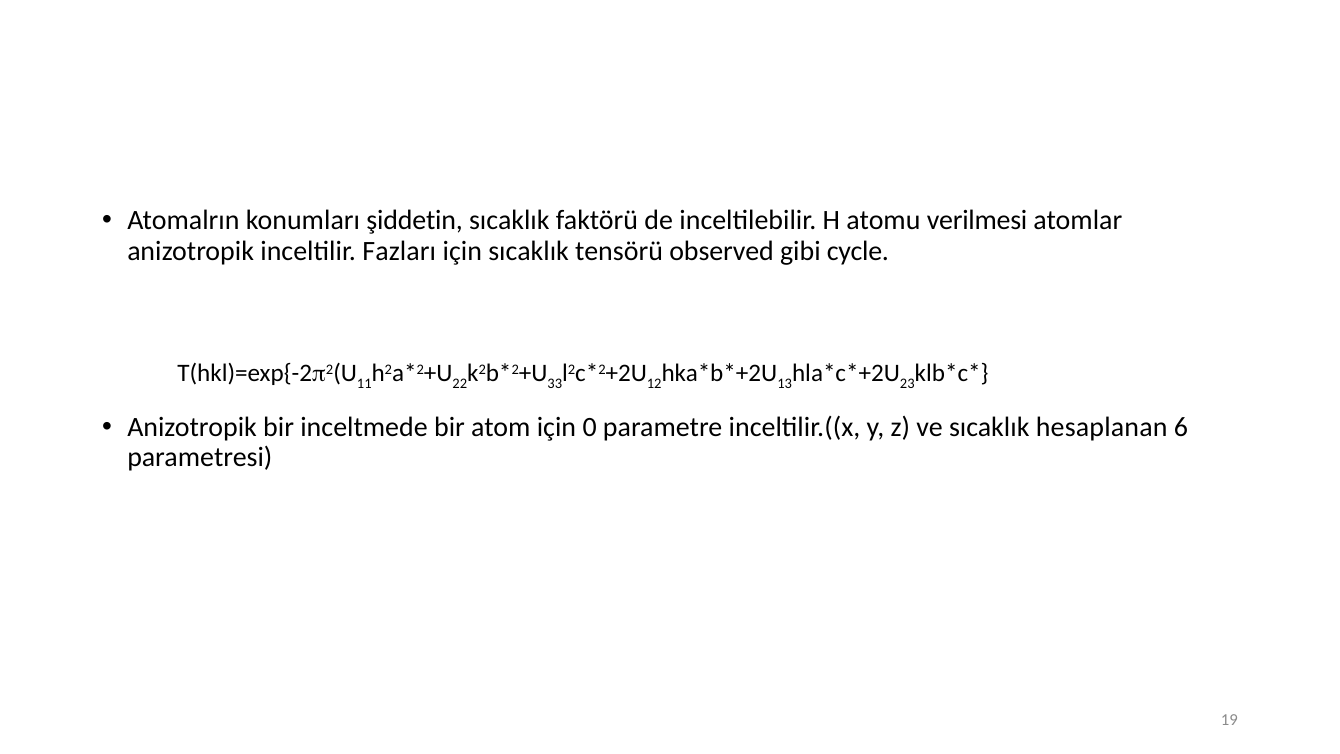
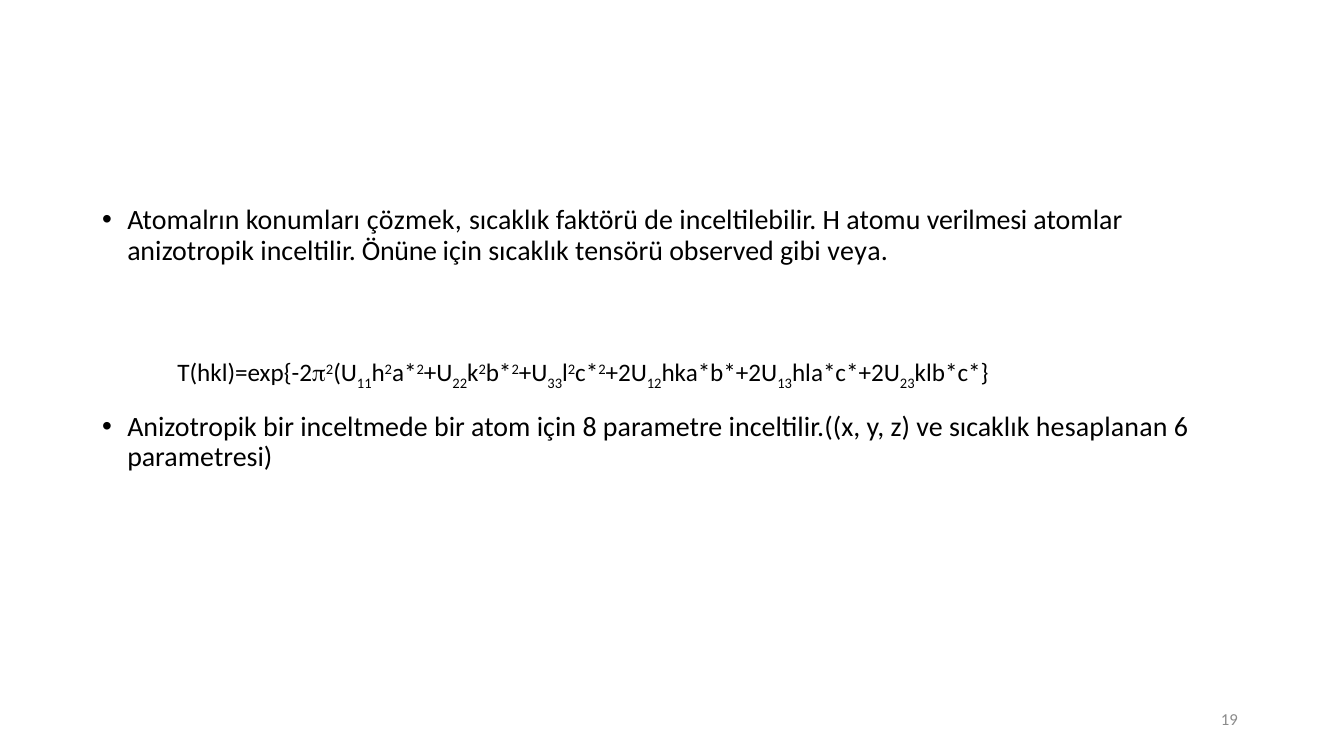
şiddetin: şiddetin -> çözmek (414, 221)
Fazları: Fazları -> Önüne (399, 251)
cycle: cycle -> veya (858, 251)
0: 0 -> 8 (590, 427)
